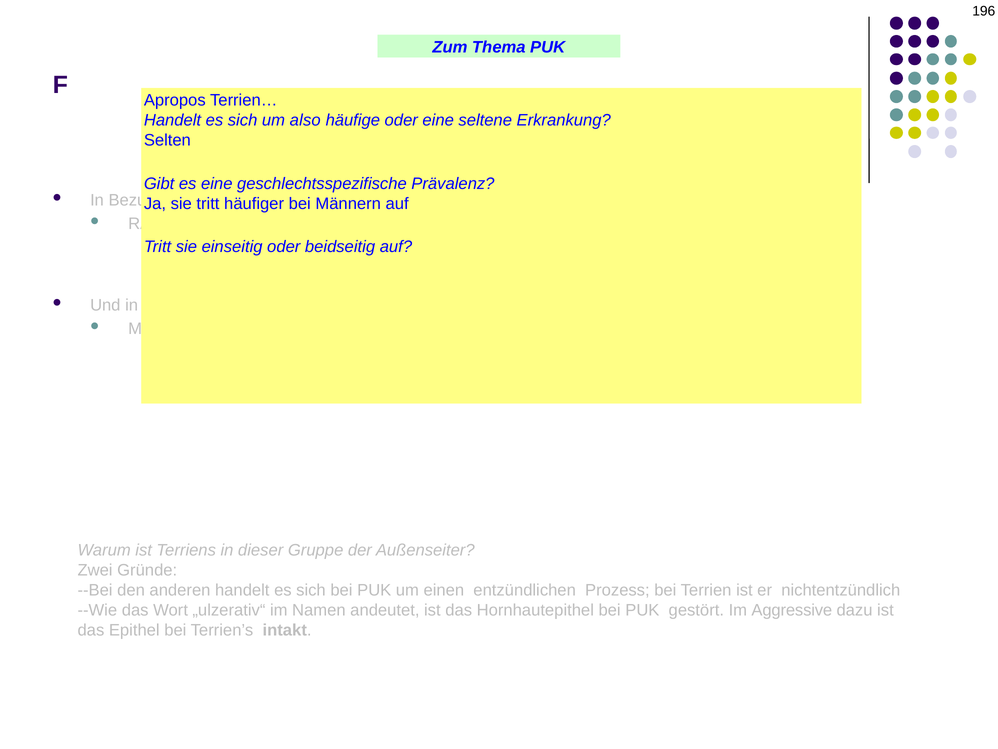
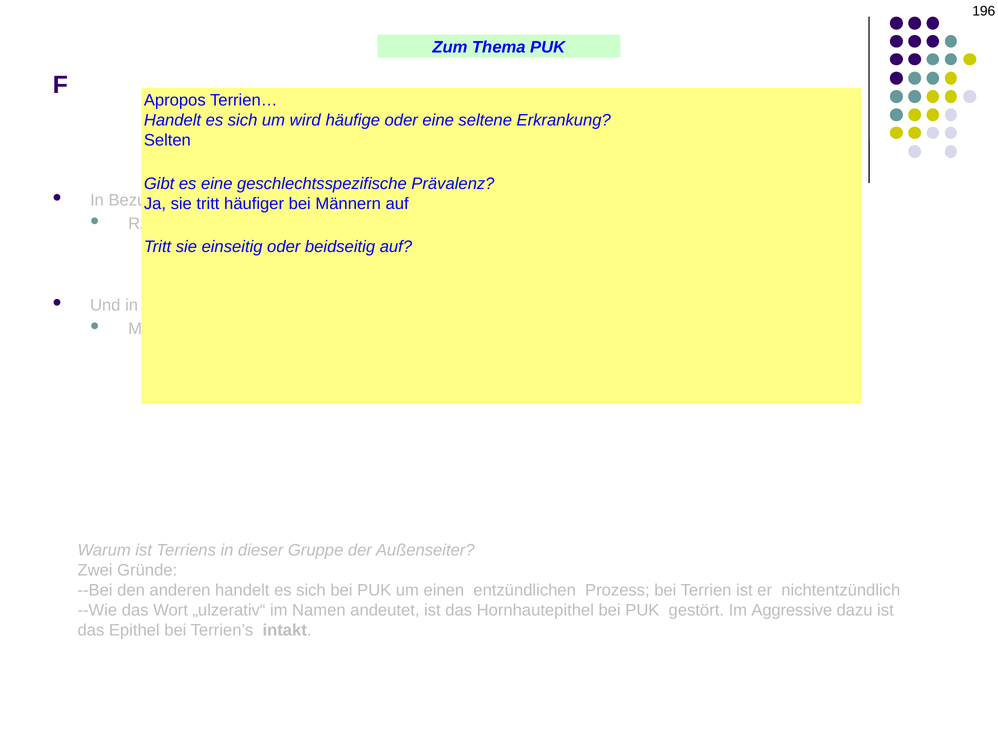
also: also -> wird (305, 120)
